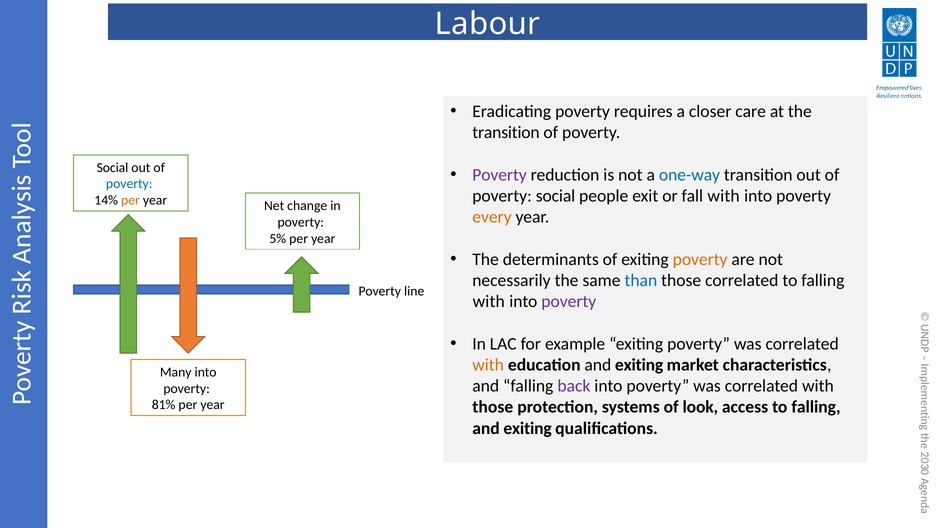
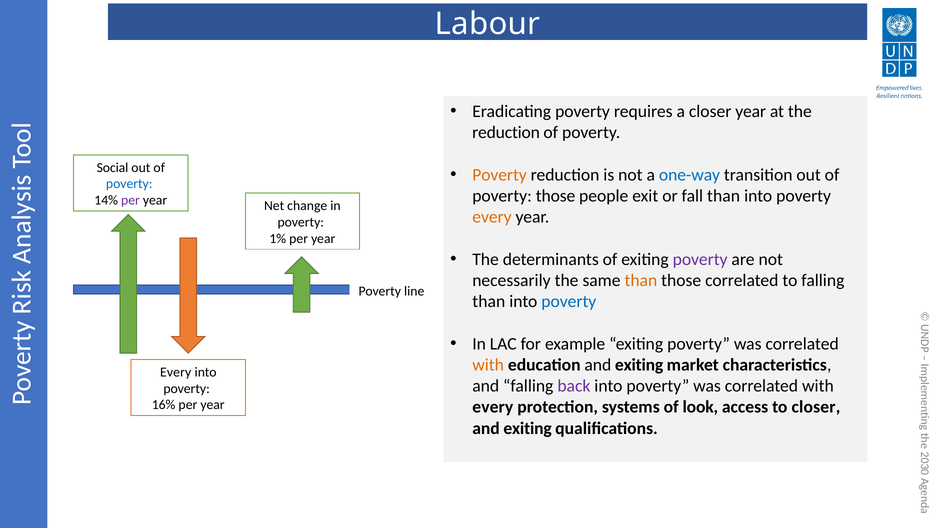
closer care: care -> year (751, 111)
transition: transition -> reduction (506, 132)
Poverty colour: purple -> orange (500, 175)
poverty social: social -> those (556, 196)
fall with: with -> than (724, 196)
per colour: orange -> purple (130, 200)
5%: 5% -> 1% (278, 238)
poverty colour: orange -> purple (700, 259)
than colour: blue -> orange (641, 280)
with: with -> than (489, 301)
poverty colour: purple -> blue (569, 301)
Many: Many -> Every (176, 372)
81%: 81% -> 16% (164, 405)
those: those -> every (493, 407)
access to falling: falling -> closer (816, 407)
